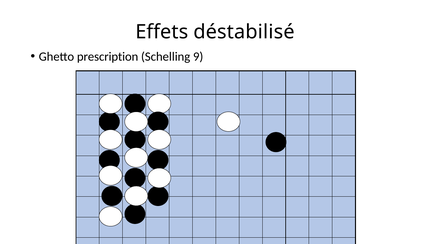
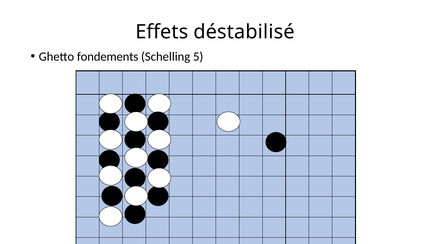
prescription: prescription -> fondements (108, 57)
9: 9 -> 5 (198, 57)
